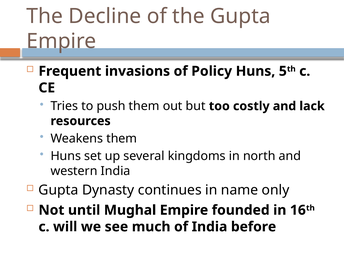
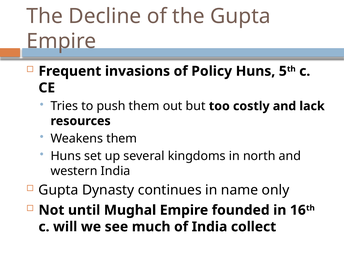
before: before -> collect (254, 227)
